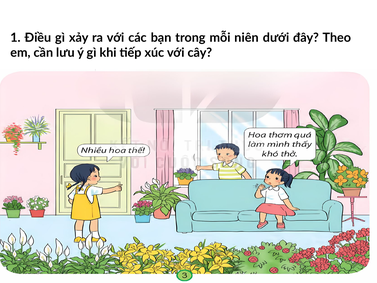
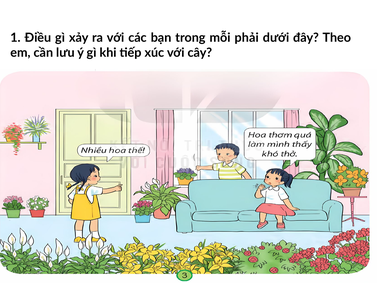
niên: niên -> phải (247, 38)
